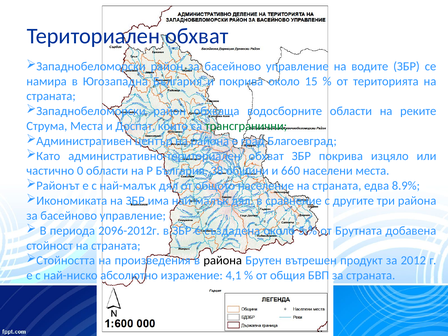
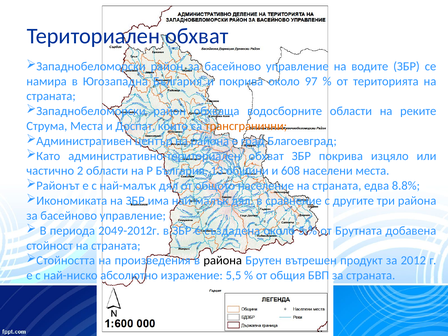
15: 15 -> 97 (311, 81)
трансгранични colour: green -> orange (246, 126)
0: 0 -> 2 (80, 171)
38: 38 -> 13 (217, 171)
660: 660 -> 608 (291, 171)
8.9%: 8.9% -> 8.8% (406, 186)
2096-2012г: 2096-2012г -> 2049-2012г (129, 231)
4,1: 4,1 -> 5,5 (233, 275)
